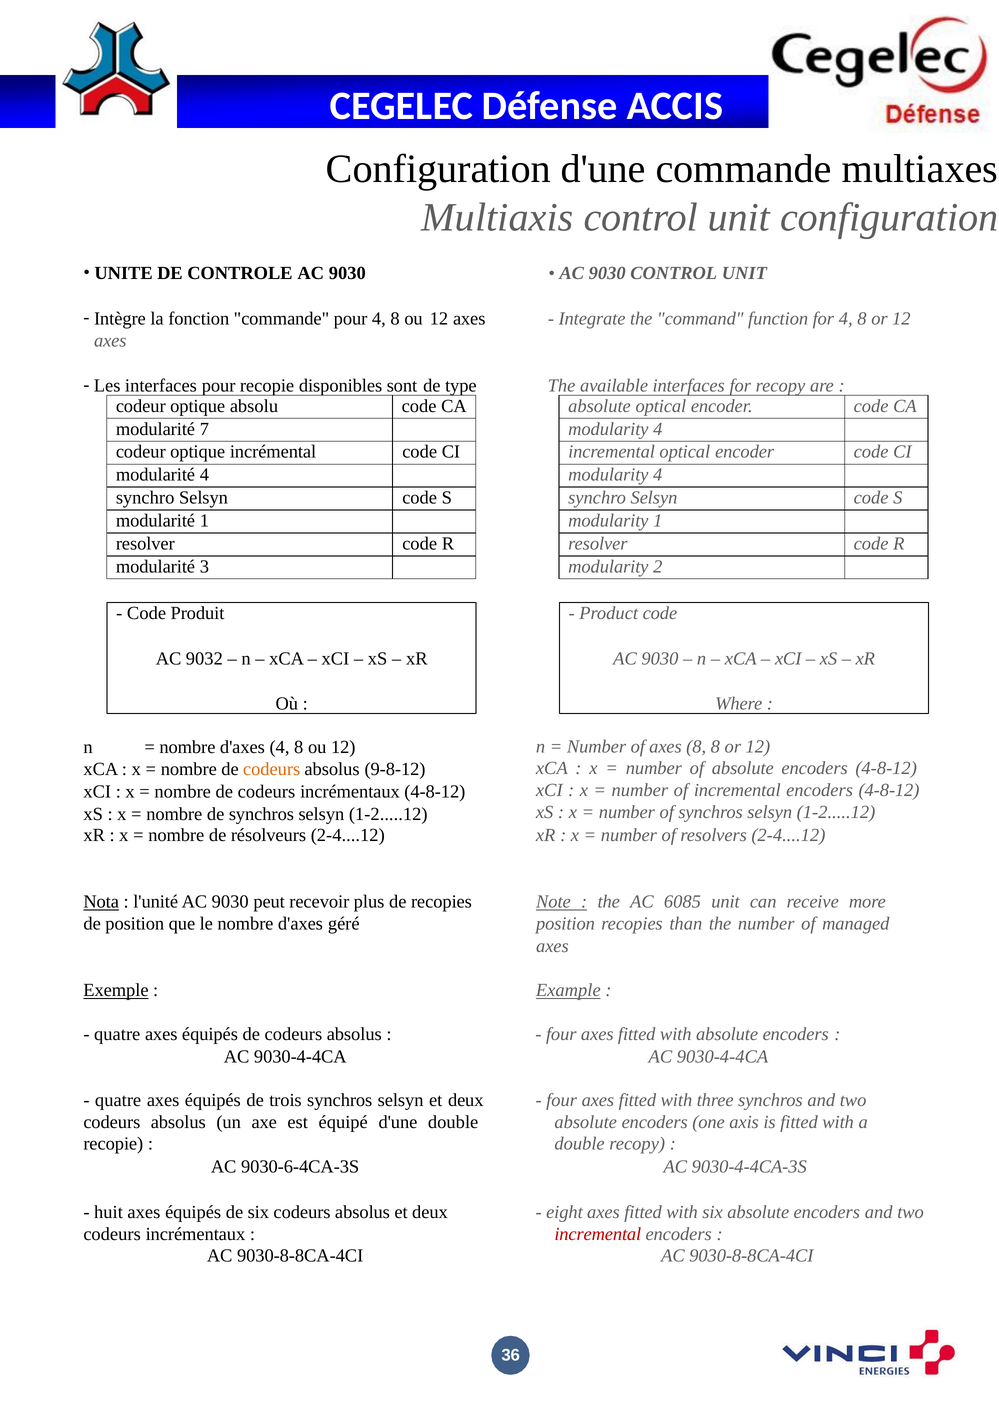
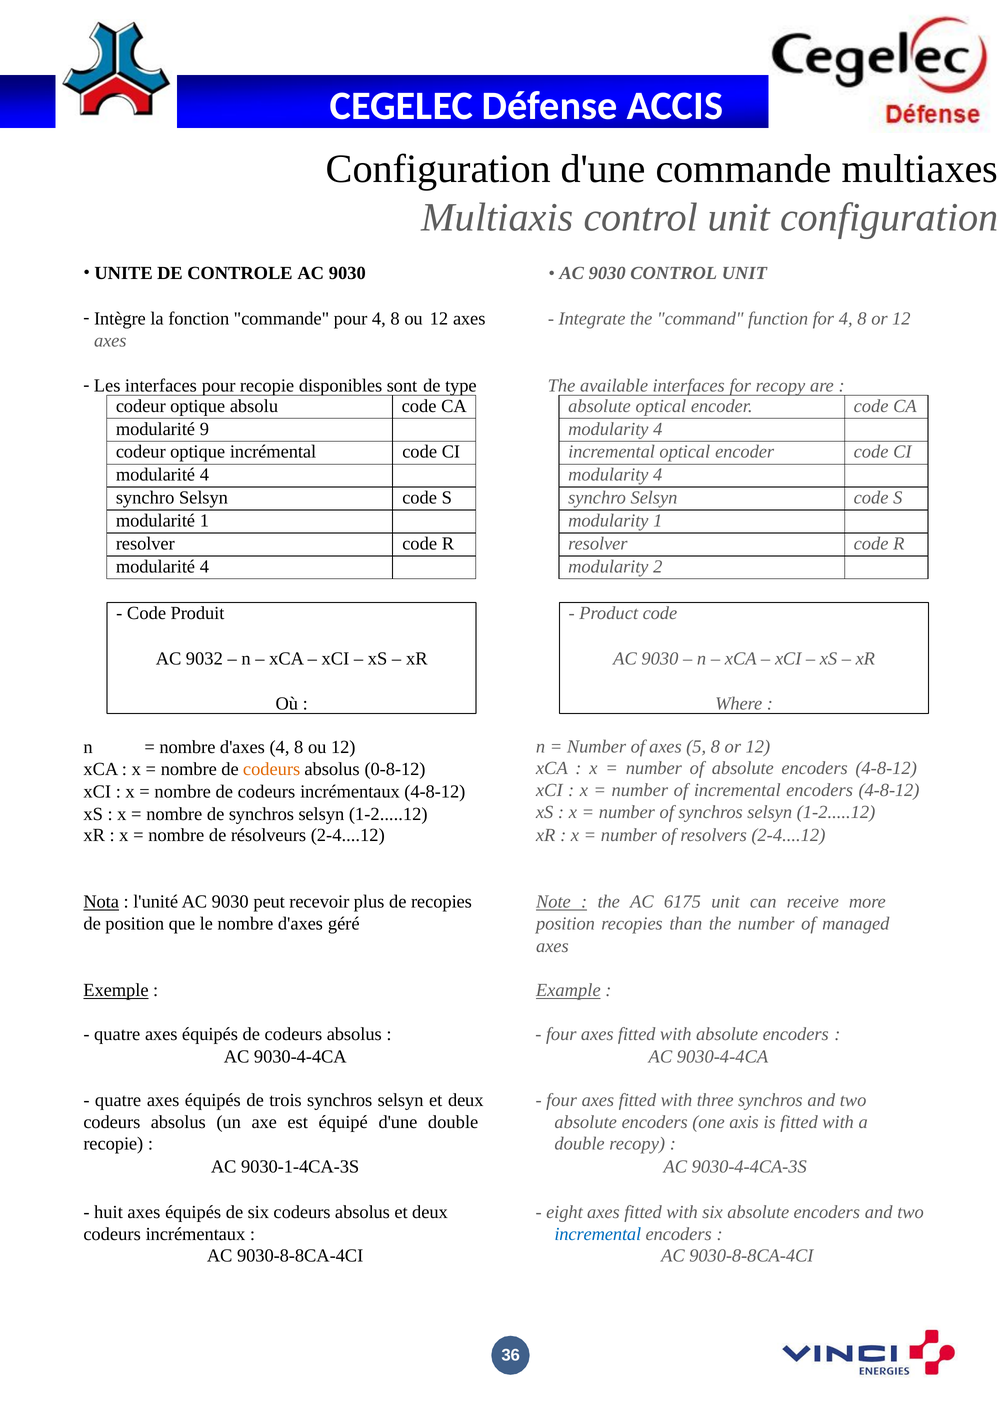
7: 7 -> 9 (204, 429)
3: 3 -> 4 (204, 567)
axes 8: 8 -> 5 (696, 747)
9-8-12: 9-8-12 -> 0-8-12 (395, 769)
6085: 6085 -> 6175 (682, 902)
9030-6-4CA-3S: 9030-6-4CA-3S -> 9030-1-4CA-3S (300, 1167)
incremental colour: red -> blue (598, 1235)
